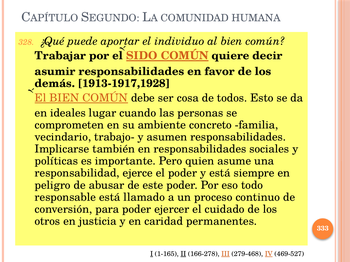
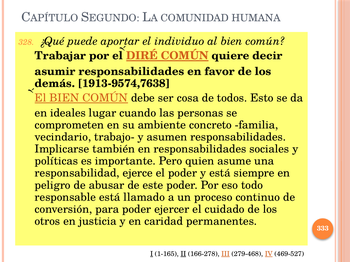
SIDO: SIDO -> DIRÉ (142, 56)
1913-1917,1928: 1913-1917,1928 -> 1913-9574,7638 (124, 84)
